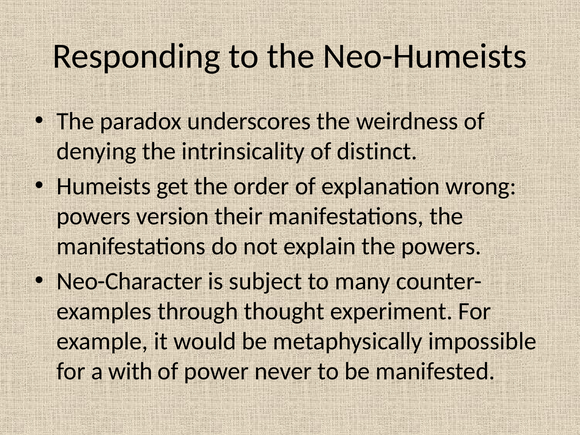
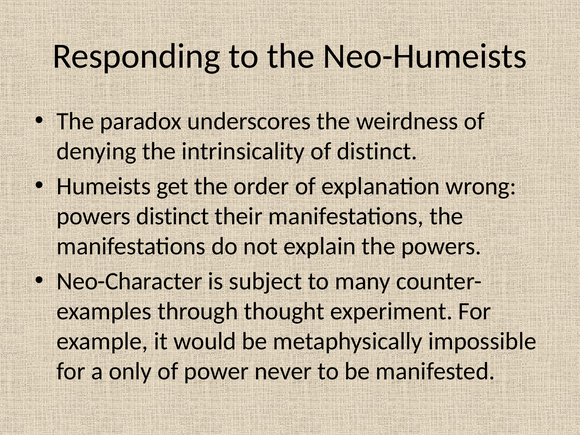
powers version: version -> distinct (173, 216)
with: with -> only (130, 371)
